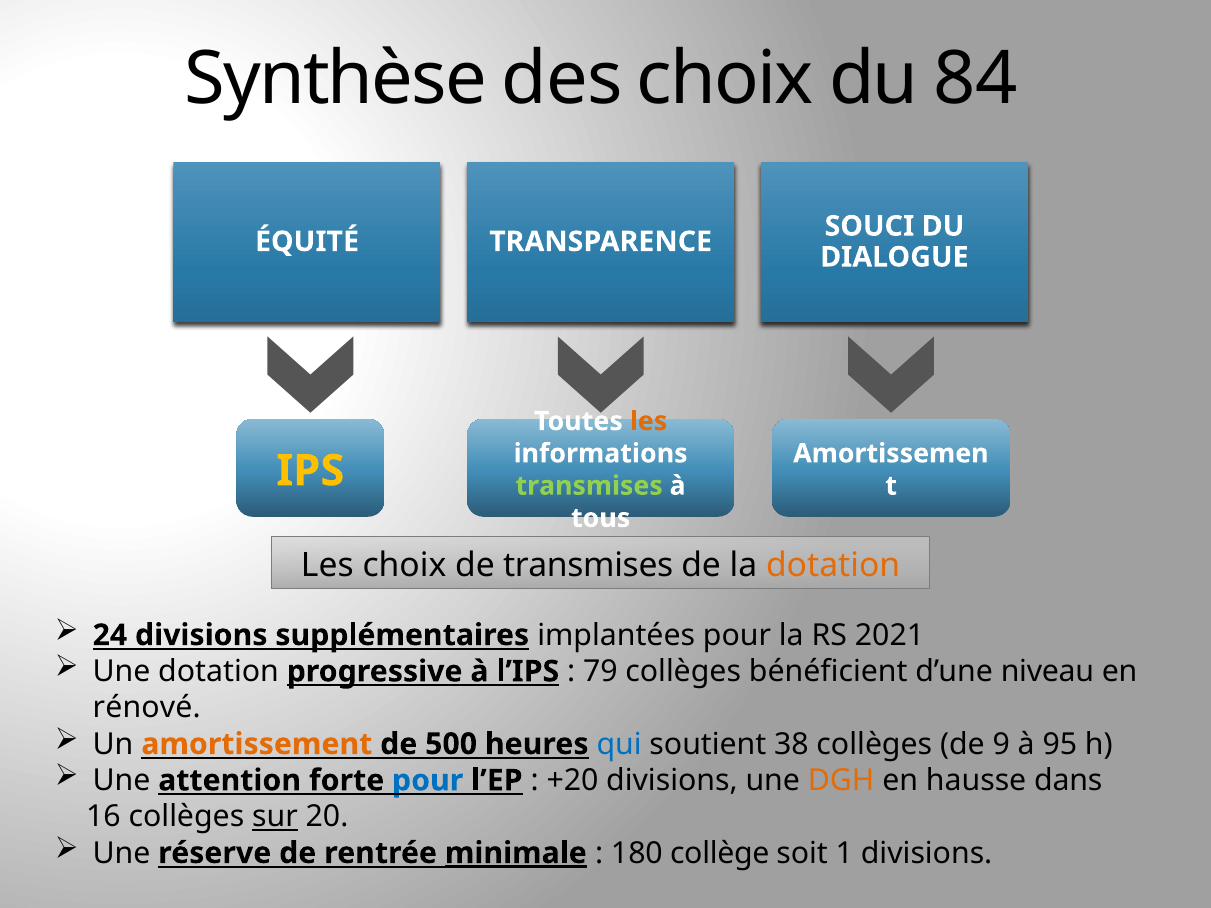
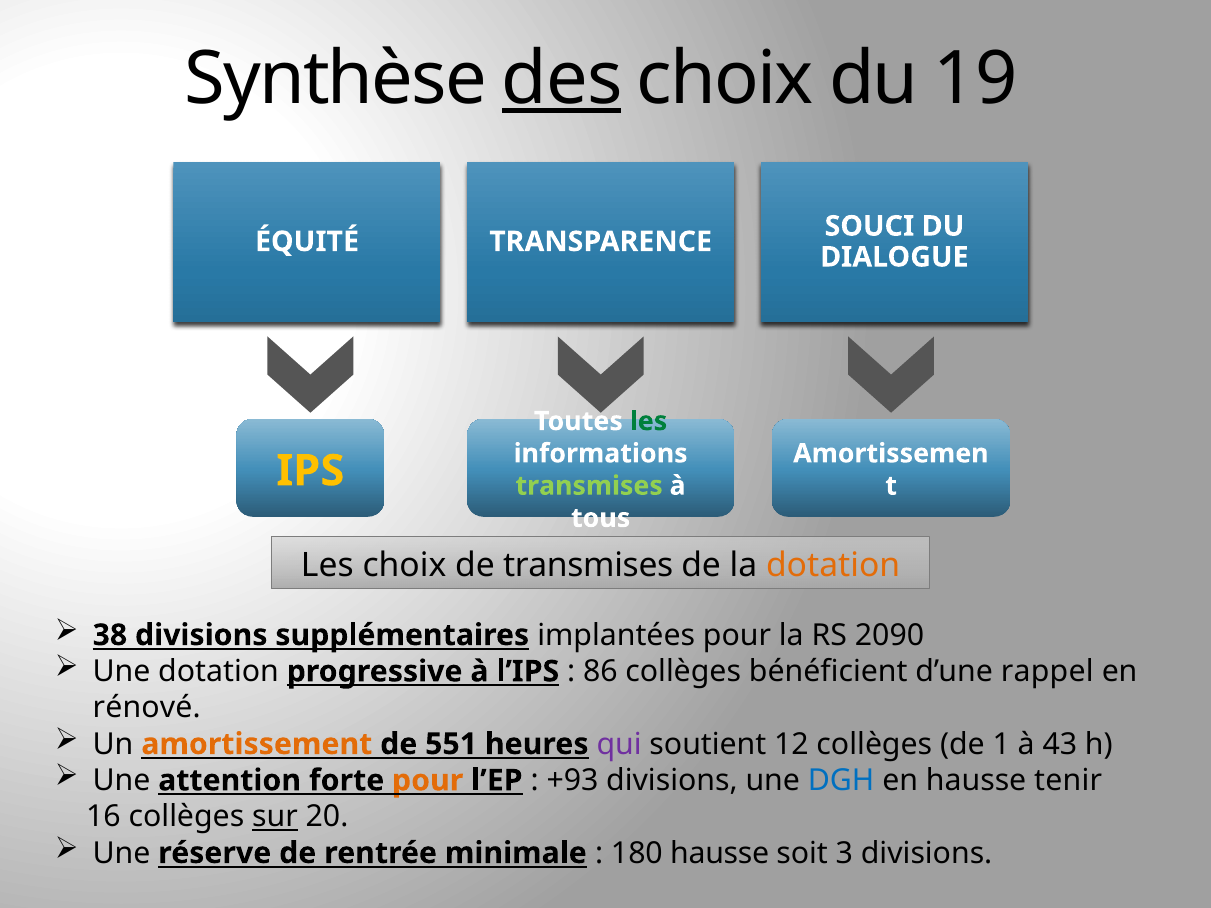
des underline: none -> present (562, 79)
84: 84 -> 19 (976, 79)
les colour: orange -> green (648, 421)
24: 24 -> 38 (110, 635)
2021: 2021 -> 2090 (890, 635)
79: 79 -> 86 (600, 672)
niveau: niveau -> rappel (1047, 672)
500: 500 -> 551 (451, 744)
qui colour: blue -> purple (619, 744)
38: 38 -> 12 (791, 744)
9: 9 -> 1 (1001, 744)
95: 95 -> 43 (1060, 744)
pour colour: blue -> orange (428, 781)
+20: +20 -> +93 (572, 781)
DGH colour: orange -> blue (841, 781)
dans: dans -> tenir (1068, 781)
minimale underline: present -> none (516, 853)
180 collège: collège -> hausse (720, 853)
1: 1 -> 3 (844, 853)
